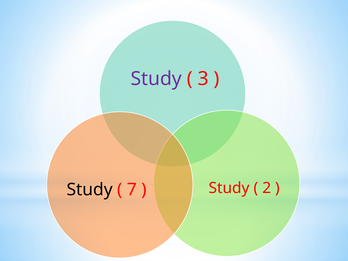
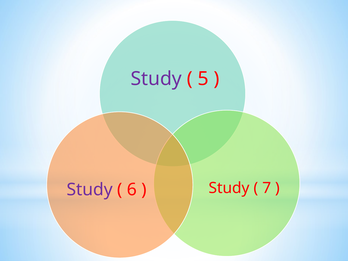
3: 3 -> 5 (203, 79)
2: 2 -> 7 (267, 188)
Study colour: black -> purple (90, 190)
7: 7 -> 6 (132, 190)
